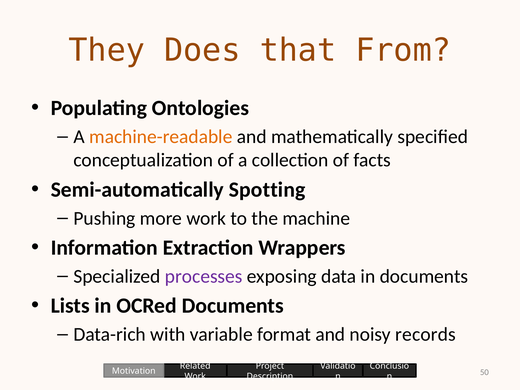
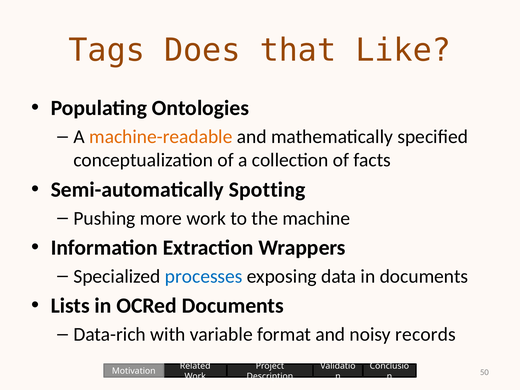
They: They -> Tags (107, 50)
From: From -> Like (403, 50)
processes colour: purple -> blue (204, 276)
